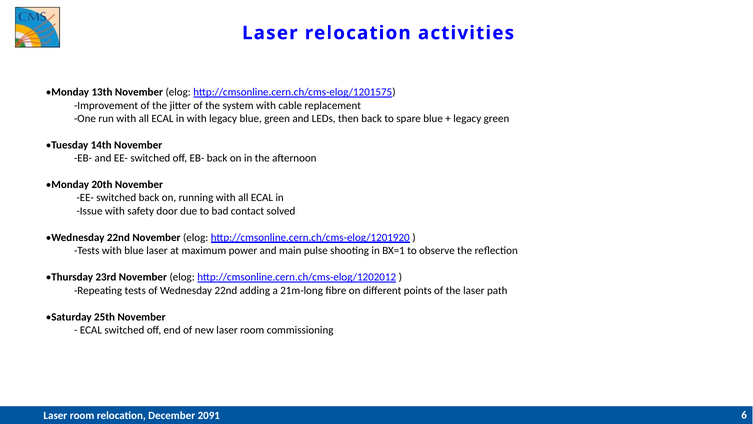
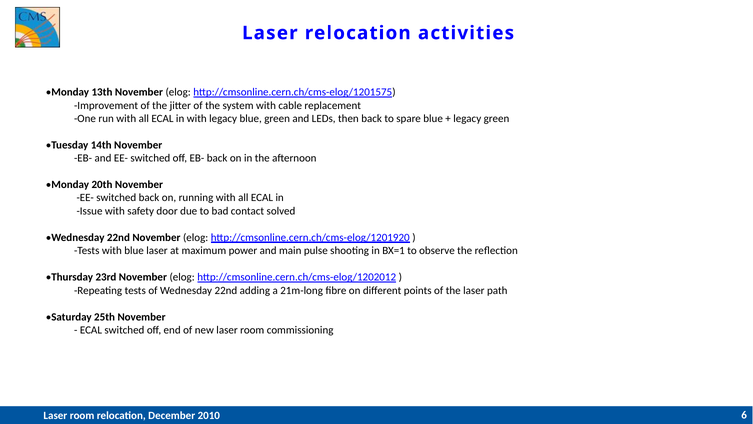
2091: 2091 -> 2010 (209, 415)
